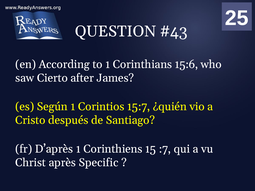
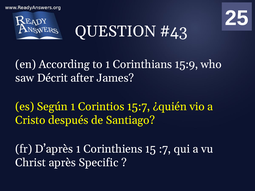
15:6: 15:6 -> 15:9 (186, 64)
Cierto: Cierto -> Décrit (52, 78)
